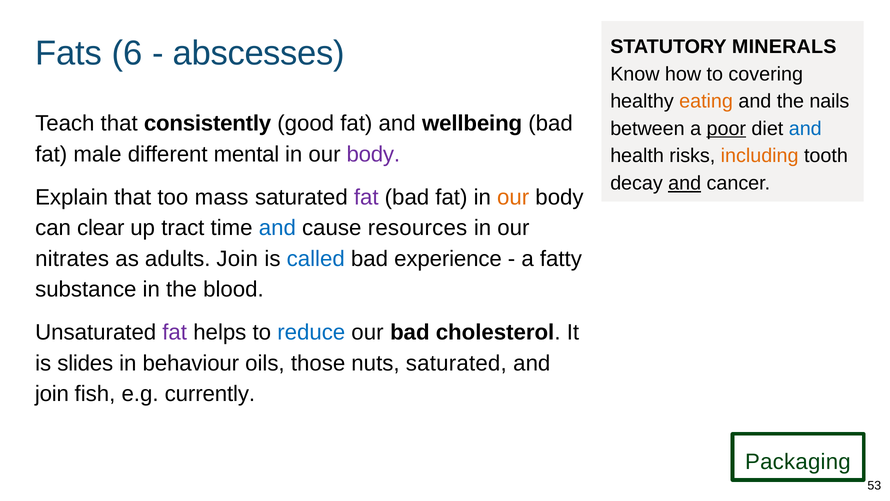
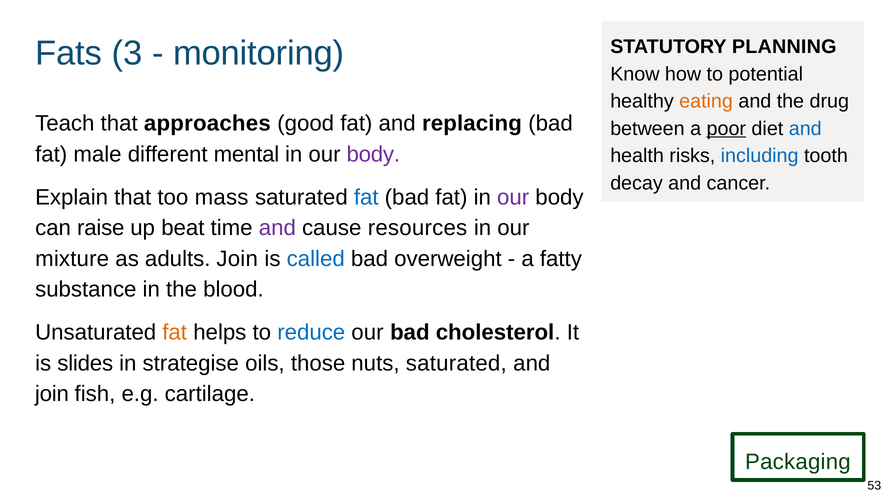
6: 6 -> 3 (127, 53)
abscesses: abscesses -> monitoring (259, 53)
MINERALS: MINERALS -> PLANNING (784, 47)
covering: covering -> potential (766, 74)
nails: nails -> drug (829, 101)
consistently: consistently -> approaches (207, 123)
wellbeing: wellbeing -> replacing (472, 123)
including colour: orange -> blue (760, 156)
and underline: present -> none (685, 183)
fat colour: purple -> blue (366, 197)
our colour: orange -> purple (513, 197)
clear: clear -> raise (101, 228)
tract: tract -> beat (183, 228)
and colour: blue -> purple (277, 228)
nitrates: nitrates -> mixture (72, 259)
experience: experience -> overweight (448, 259)
fat colour: purple -> orange (175, 332)
behaviour: behaviour -> strategise (191, 363)
currently: currently -> cartilage (210, 394)
